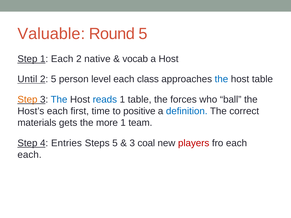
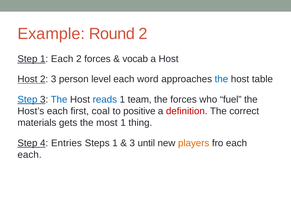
Valuable: Valuable -> Example (51, 34)
Round 5: 5 -> 2 (143, 34)
2 native: native -> forces (97, 59)
Until: Until -> Host (27, 79)
2 5: 5 -> 3 (54, 79)
class: class -> word (148, 79)
Step colour: orange -> blue (27, 100)
1 table: table -> team (140, 100)
ball: ball -> fuel (231, 100)
time: time -> coal (101, 111)
definition colour: blue -> red (187, 111)
more: more -> most (107, 123)
team: team -> thing (140, 123)
Steps 5: 5 -> 1 (115, 143)
coal: coal -> until (146, 143)
players colour: red -> orange (194, 143)
